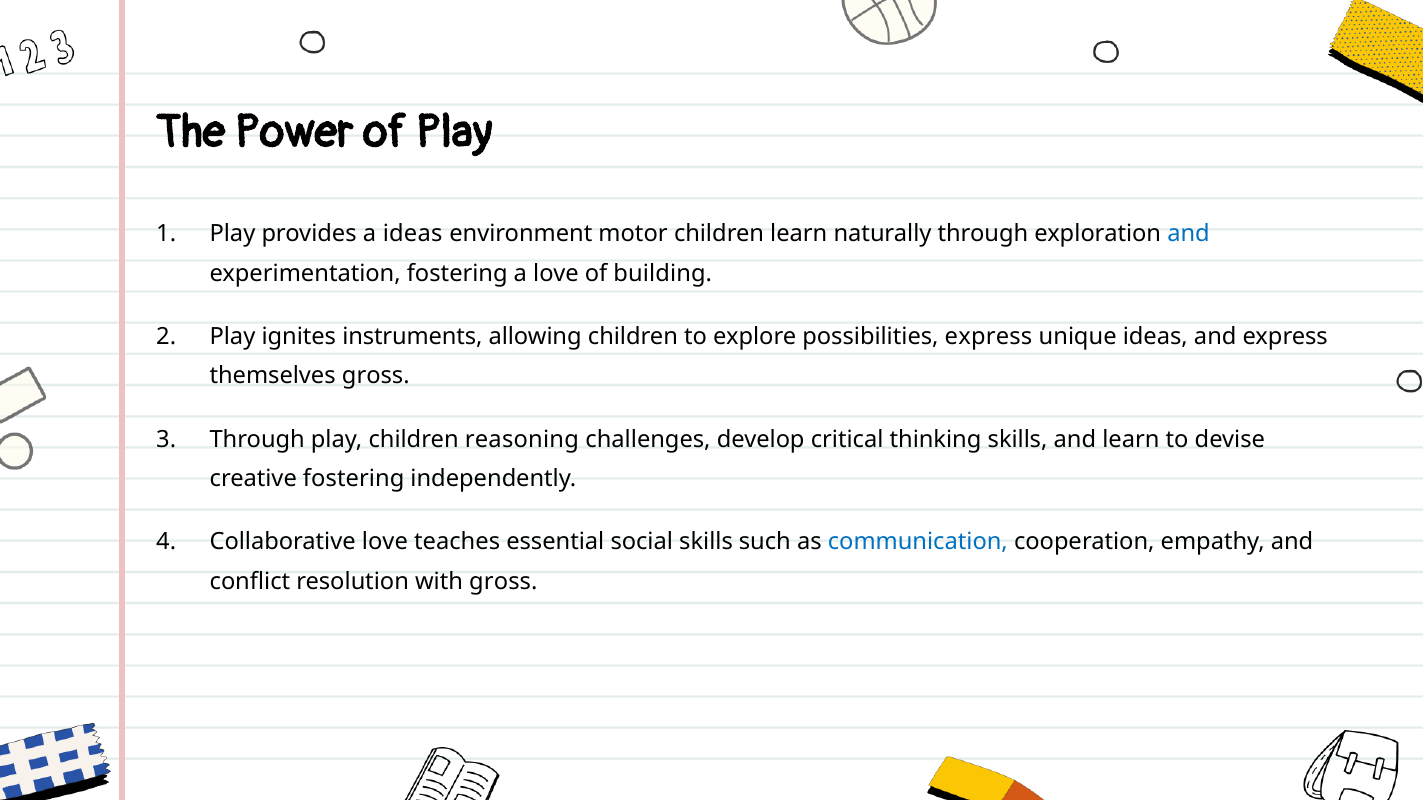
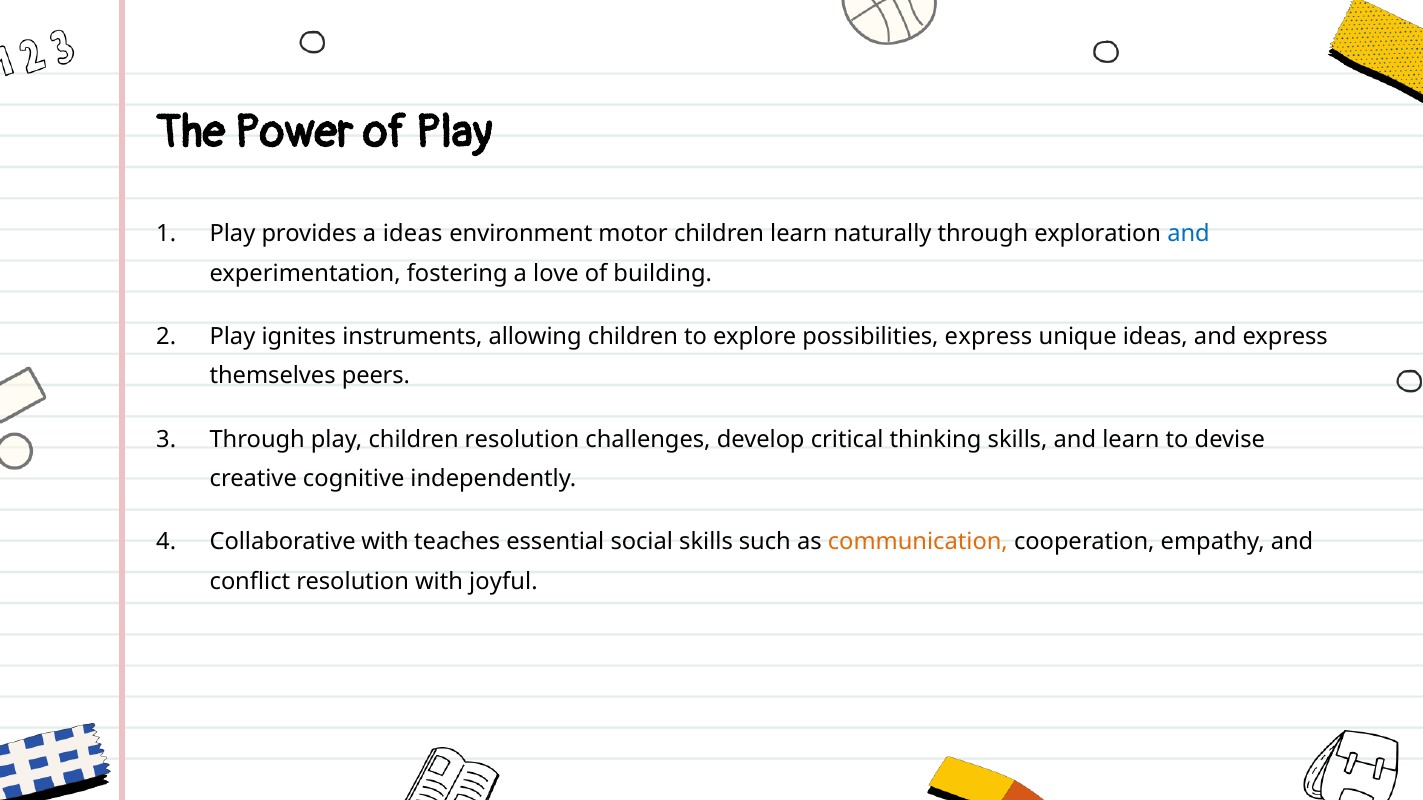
themselves gross: gross -> peers (376, 376)
children reasoning: reasoning -> resolution (522, 440)
creative fostering: fostering -> cognitive (354, 479)
Collaborative love: love -> with (385, 542)
communication colour: blue -> orange (918, 542)
with gross: gross -> joyful (503, 582)
